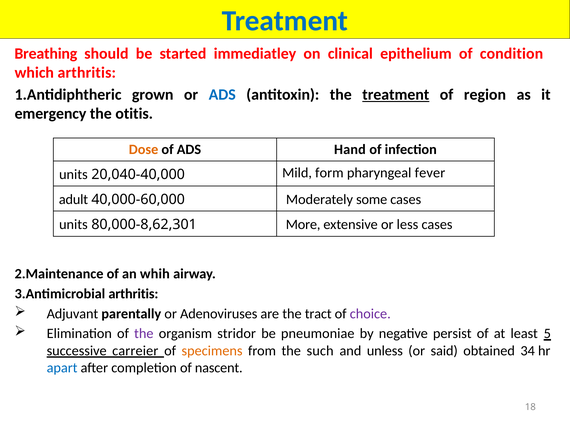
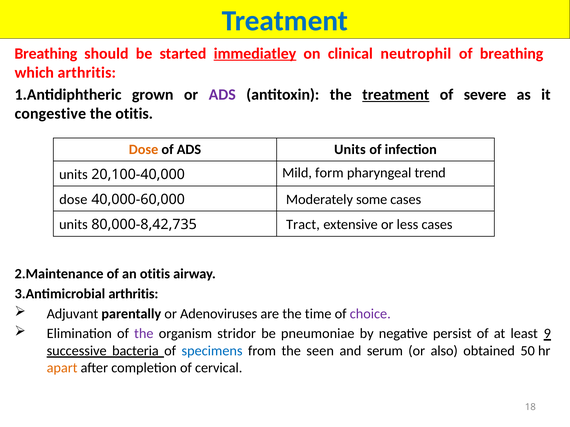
immediatley underline: none -> present (255, 54)
epithelium: epithelium -> neutrophil (416, 54)
of condition: condition -> breathing (512, 54)
ADS colour: blue -> purple (222, 95)
region: region -> severe (485, 95)
emergency: emergency -> congestive (50, 114)
ADS Hand: Hand -> Units (350, 150)
fever: fever -> trend (430, 173)
20,040-40,000: 20,040-40,000 -> 20,100-40,000 (138, 175)
adult: adult -> dose (73, 200)
More: More -> Tract (303, 225)
80,000-8,62,301: 80,000-8,62,301 -> 80,000-8,42,735 (144, 225)
an whih: whih -> otitis (155, 274)
tract: tract -> time (318, 314)
5: 5 -> 9 (547, 334)
carreier: carreier -> bacteria (135, 351)
specimens colour: orange -> blue (212, 351)
such: such -> seen (320, 351)
unless: unless -> serum (385, 351)
said: said -> also (444, 351)
34: 34 -> 50 (528, 351)
apart colour: blue -> orange (62, 368)
nascent: nascent -> cervical (219, 368)
